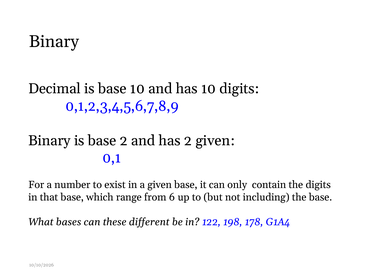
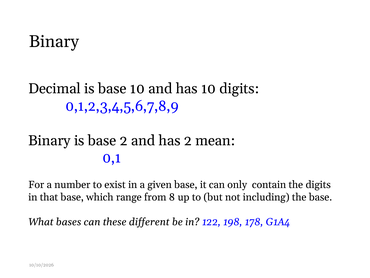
2 given: given -> mean (215, 140)
6: 6 -> 8 (172, 197)
